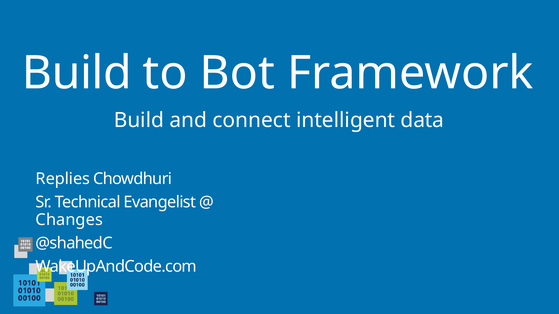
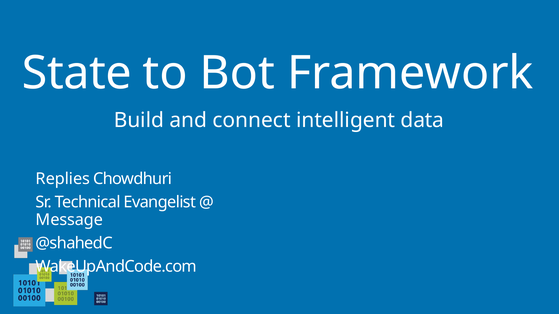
Build: Build -> State (77, 73)
Changes: Changes -> Message (69, 220)
